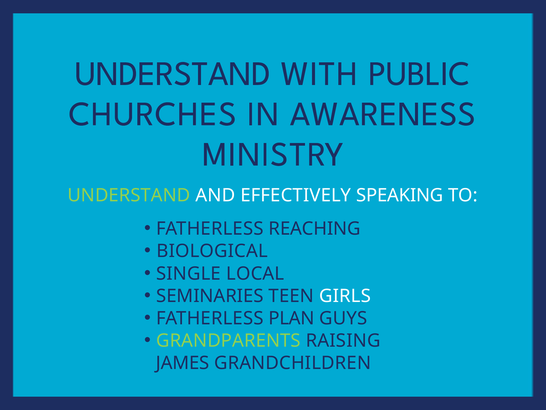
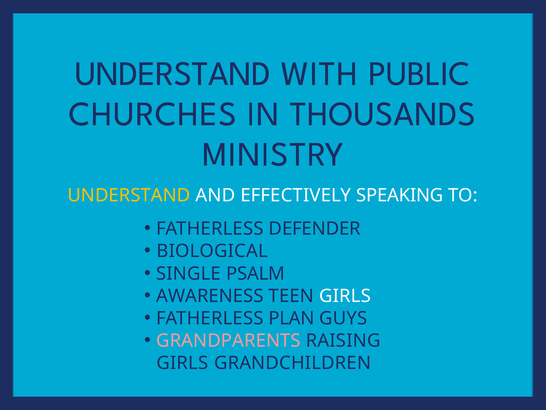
AWARENESS: AWARENESS -> THOUSANDS (383, 114)
UNDERSTAND colour: light green -> yellow (129, 195)
REACHING: REACHING -> DEFENDER (315, 229)
LOCAL: LOCAL -> PSALM (256, 273)
SEMINARIES: SEMINARIES -> AWARENESS (210, 296)
GRANDPARENTS colour: light green -> pink (228, 340)
JAMES: JAMES -> GIRLS (182, 363)
